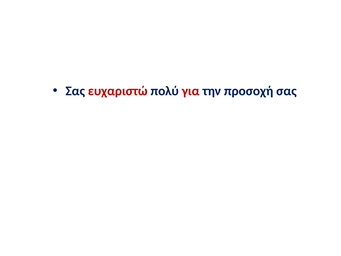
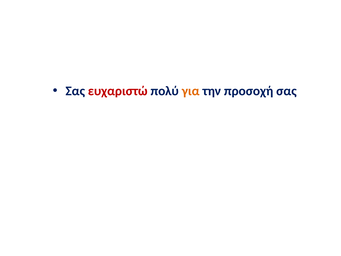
για colour: red -> orange (191, 91)
